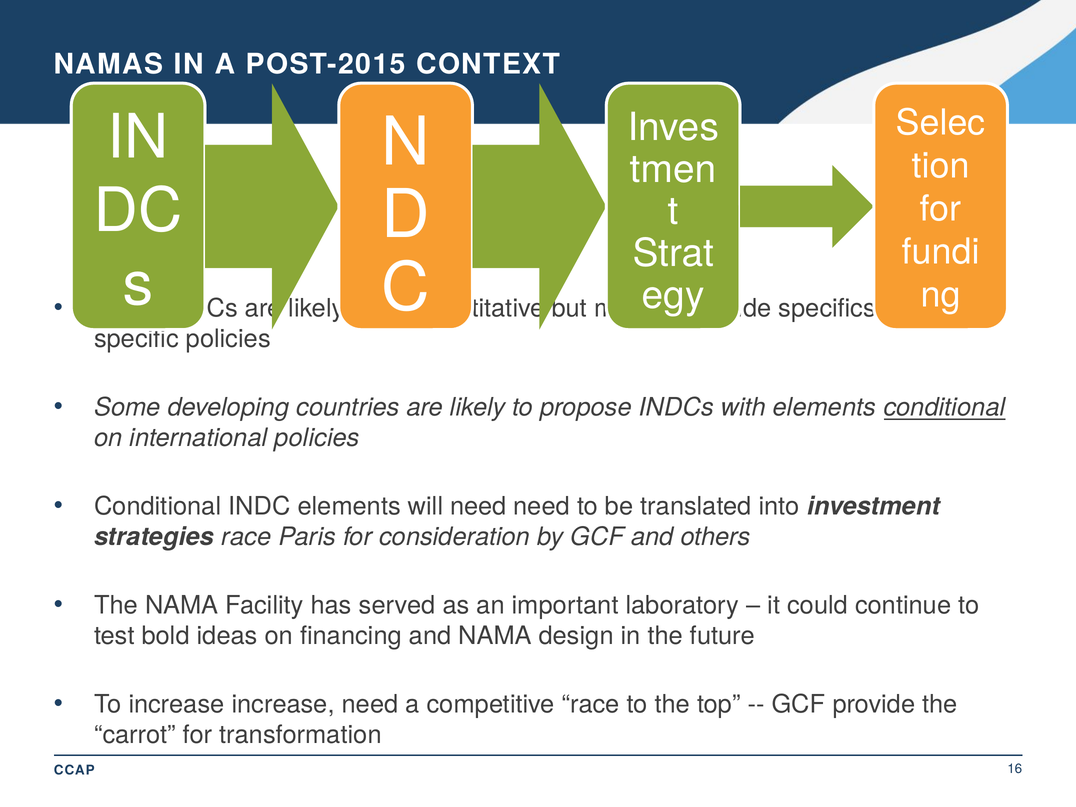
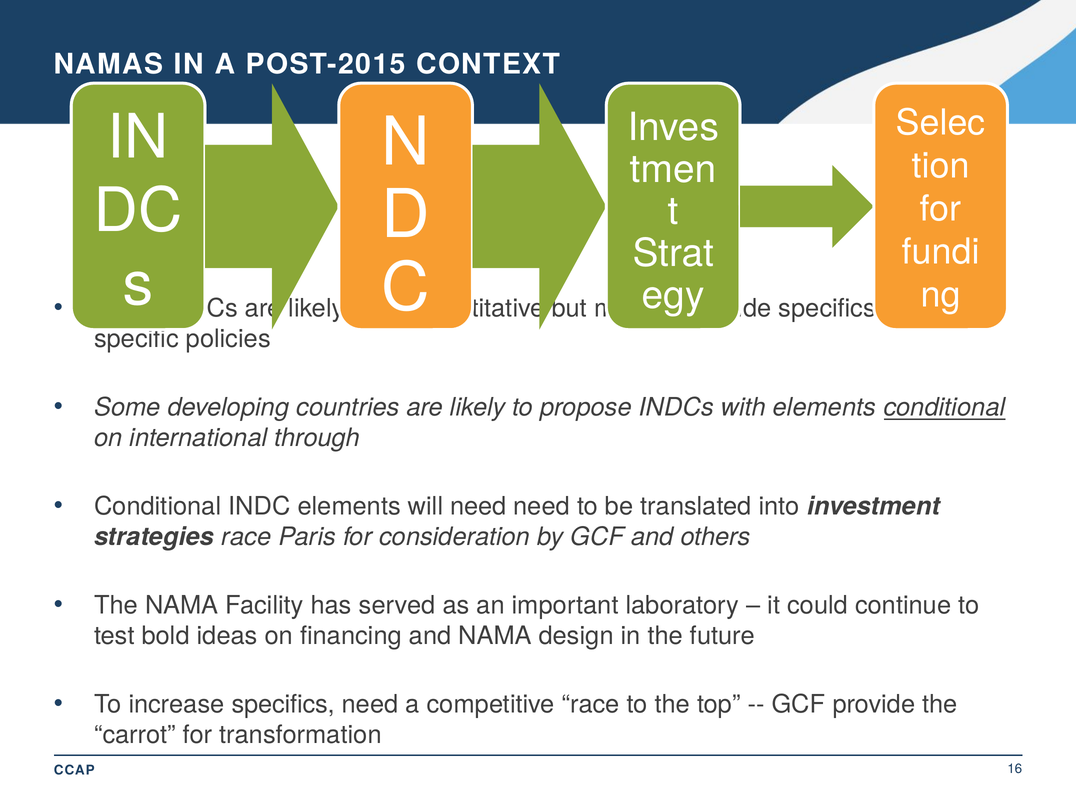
international policies: policies -> through (317, 438)
increase increase: increase -> specifics (283, 704)
